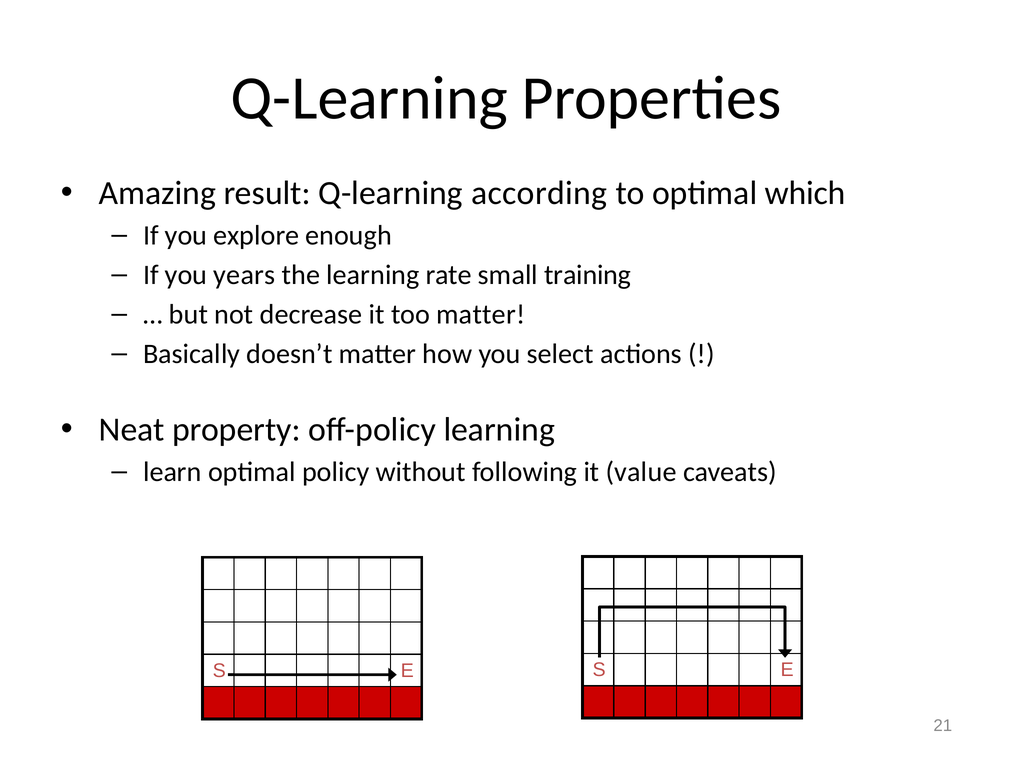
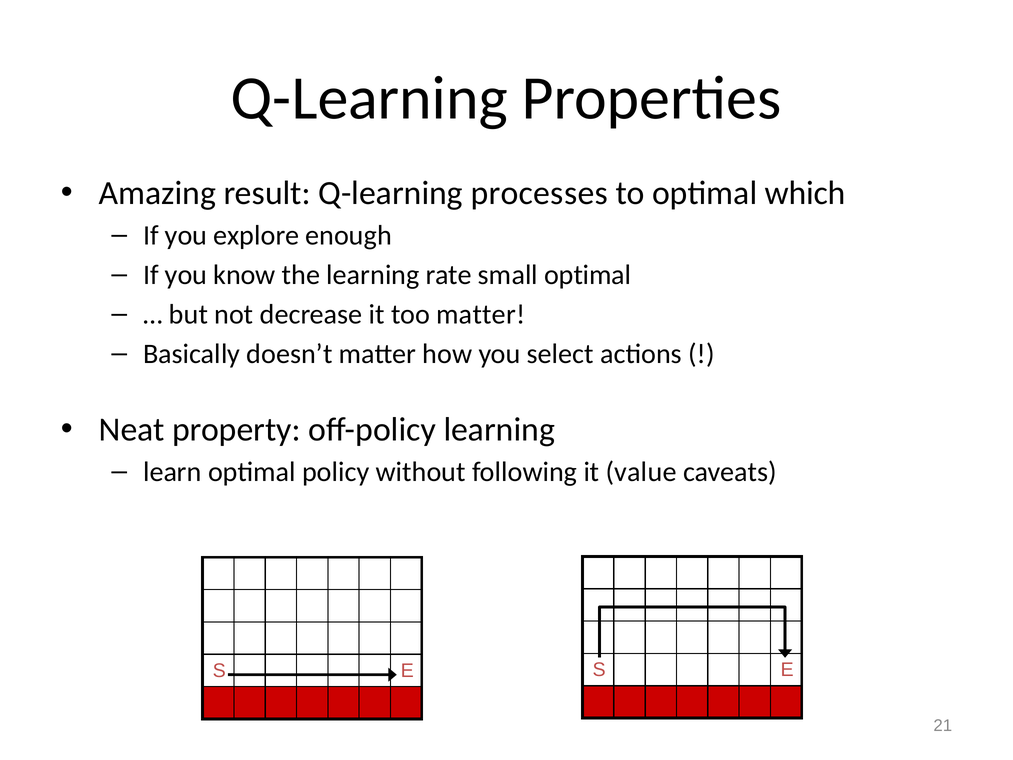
according: according -> processes (539, 193)
years: years -> know (244, 275)
small training: training -> optimal (588, 275)
